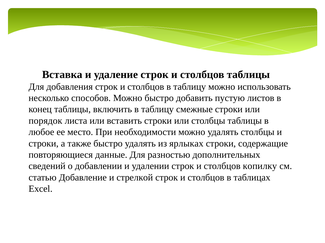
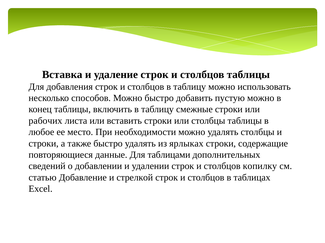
пустую листов: листов -> можно (261, 98)
порядок: порядок -> рабочих (45, 121)
разностью: разностью -> таблицами (169, 155)
